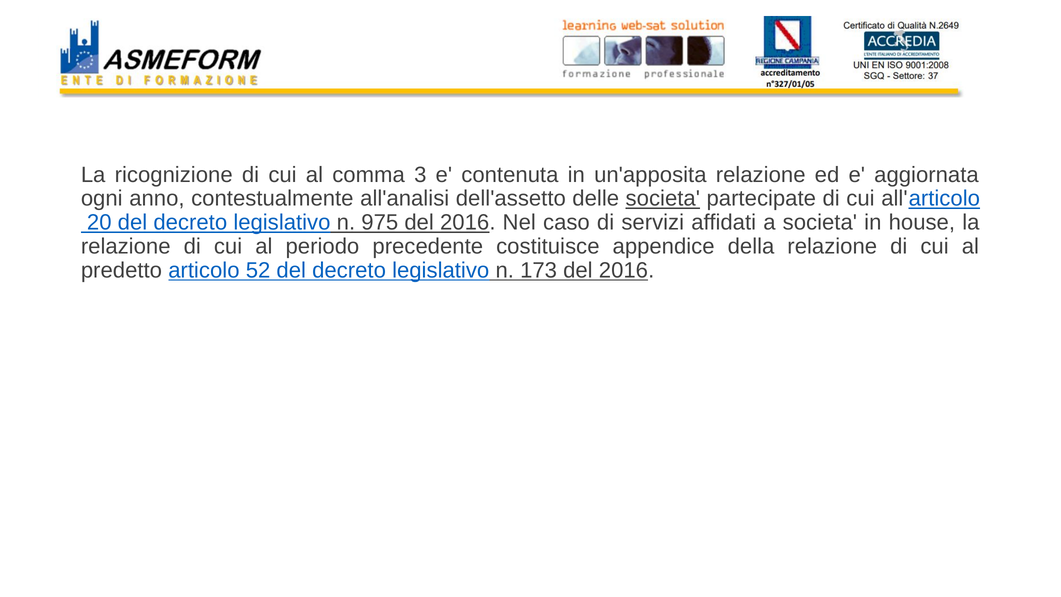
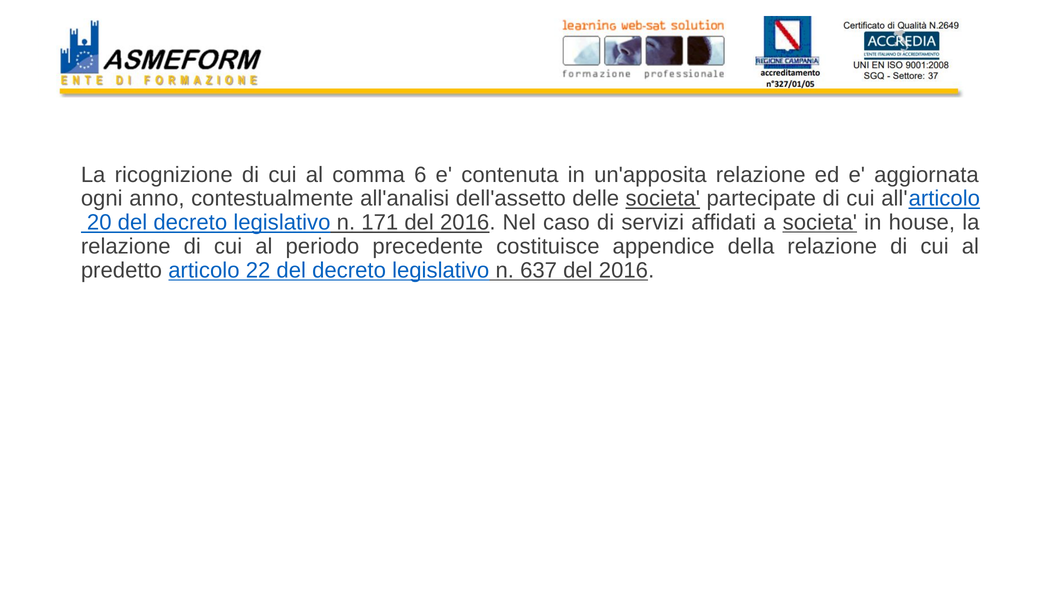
3: 3 -> 6 (420, 175)
975: 975 -> 171 (380, 222)
societa underline: none -> present (820, 222)
52: 52 -> 22 (258, 270)
173: 173 -> 637 (539, 270)
